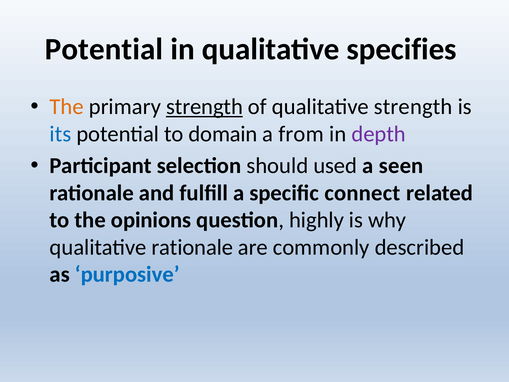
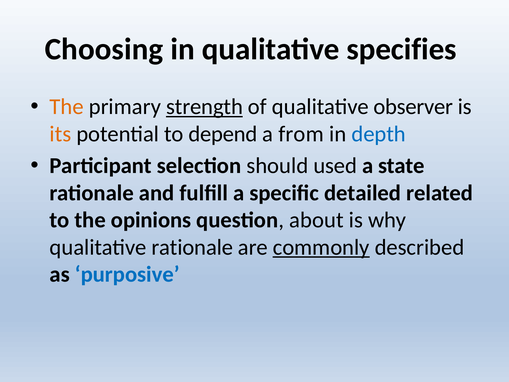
Potential: Potential -> Choosing (104, 49)
qualitative strength: strength -> observer (413, 107)
its colour: blue -> orange (60, 134)
domain: domain -> depend (223, 134)
depth colour: purple -> blue (379, 134)
seen: seen -> state (401, 166)
connect: connect -> detailed (363, 193)
highly: highly -> about (316, 220)
commonly underline: none -> present (321, 247)
